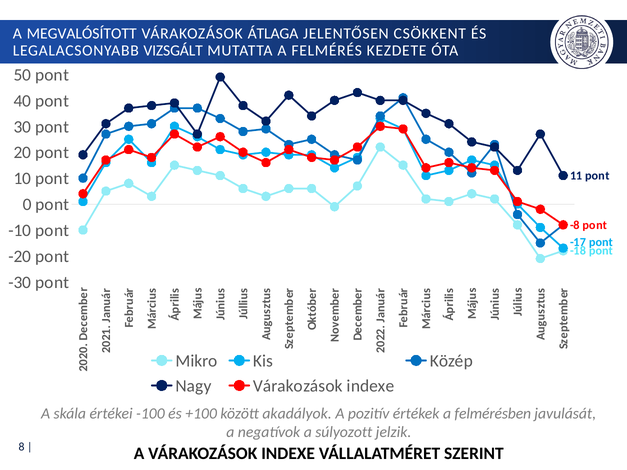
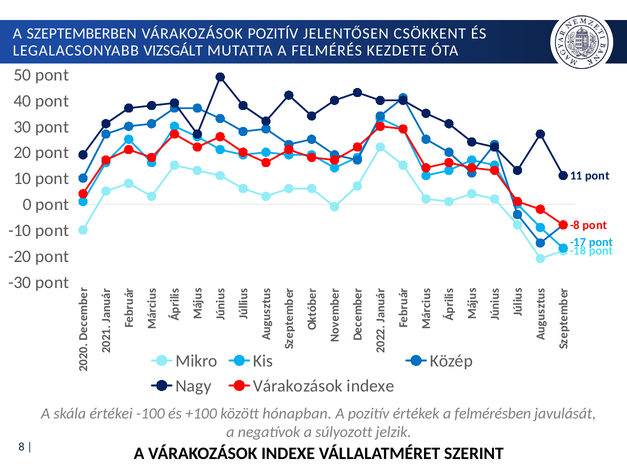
MEGVALÓSÍTOTT: MEGVALÓSÍTOTT -> SZEPTEMBERBEN (82, 34)
VÁRAKOZÁSOK ÁTLAGA: ÁTLAGA -> POZITÍV (273, 34)
akadályok: akadályok -> hónapban (297, 414)
